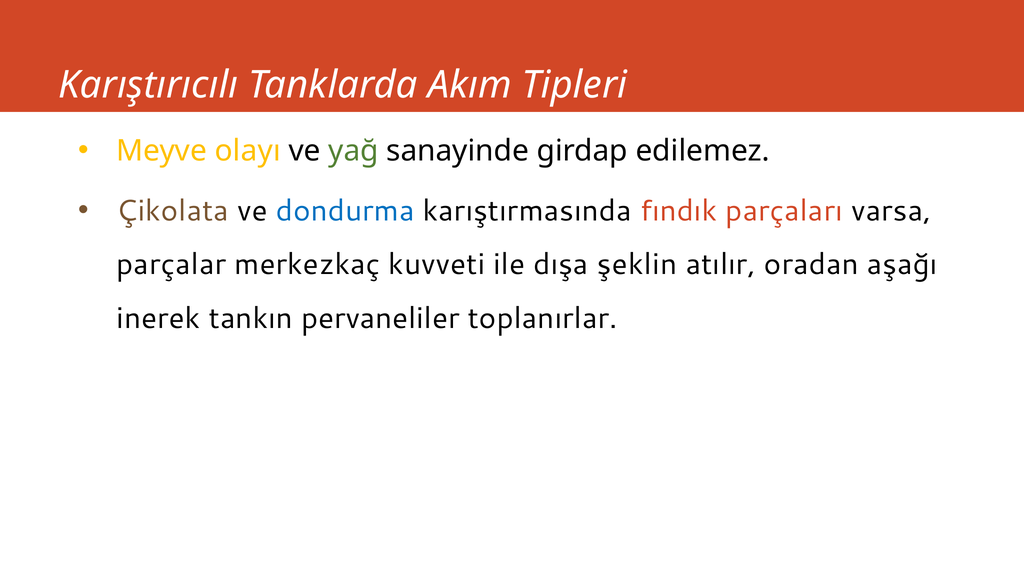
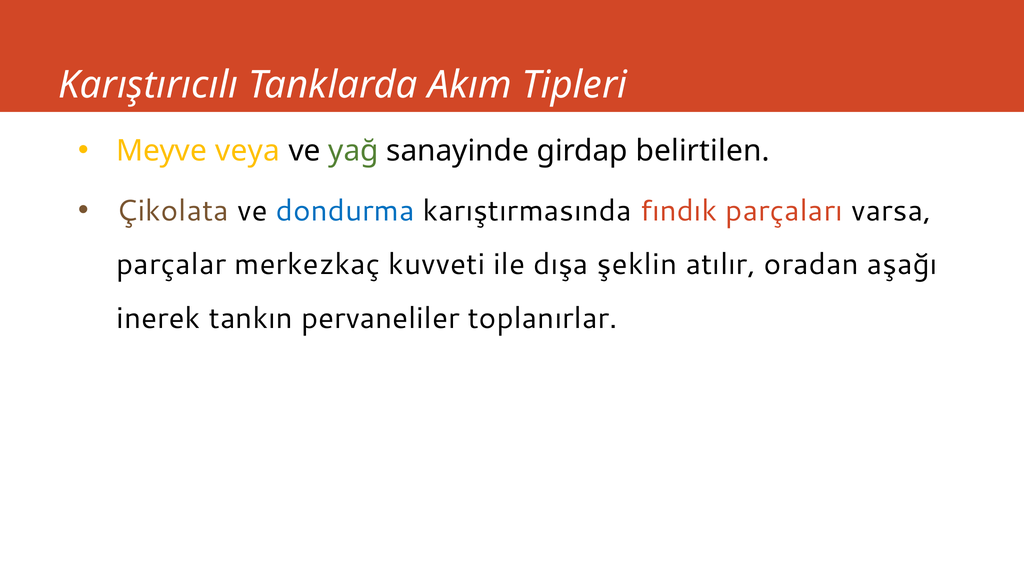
olayı: olayı -> veya (248, 151)
edilemez: edilemez -> belirtilen (703, 151)
